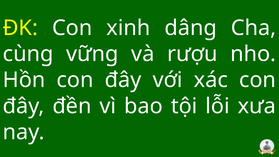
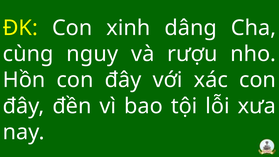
vững: vững -> nguy (92, 54)
